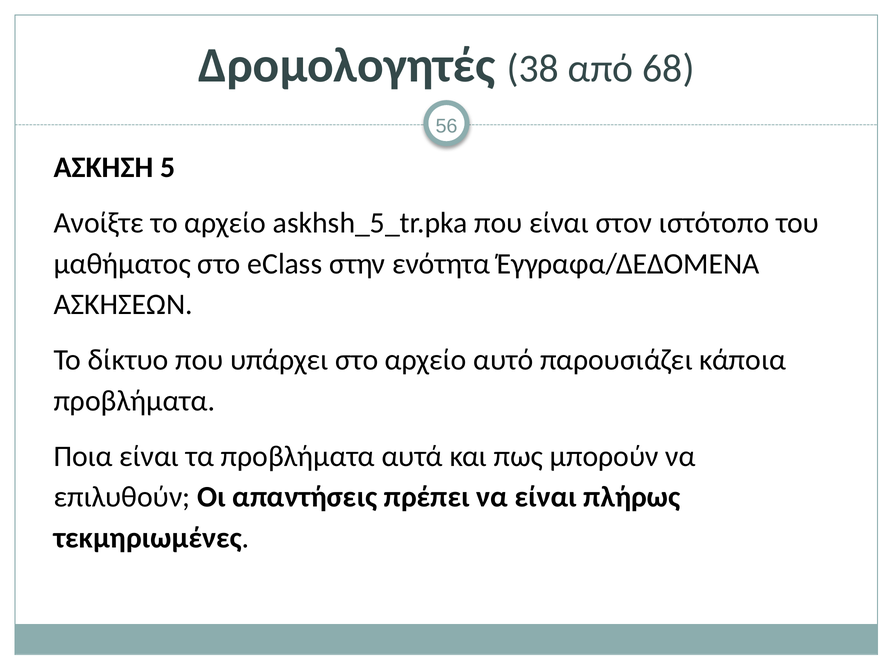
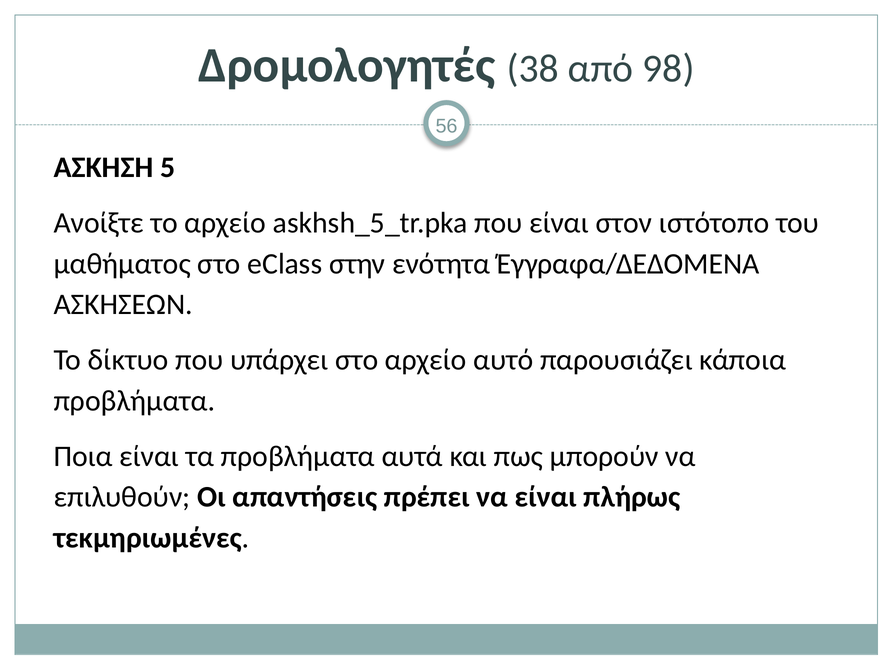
68: 68 -> 98 (668, 69)
